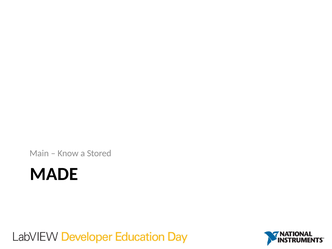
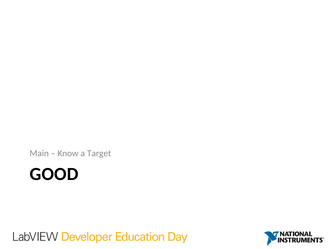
Stored: Stored -> Target (99, 153)
MADE: MADE -> GOOD (54, 174)
